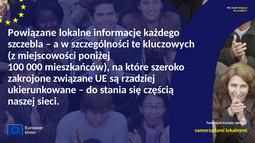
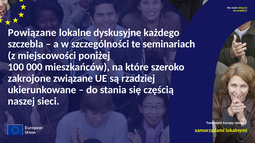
informacje: informacje -> dyskusyjne (117, 33)
kluczowych: kluczowych -> seminariach (169, 44)
